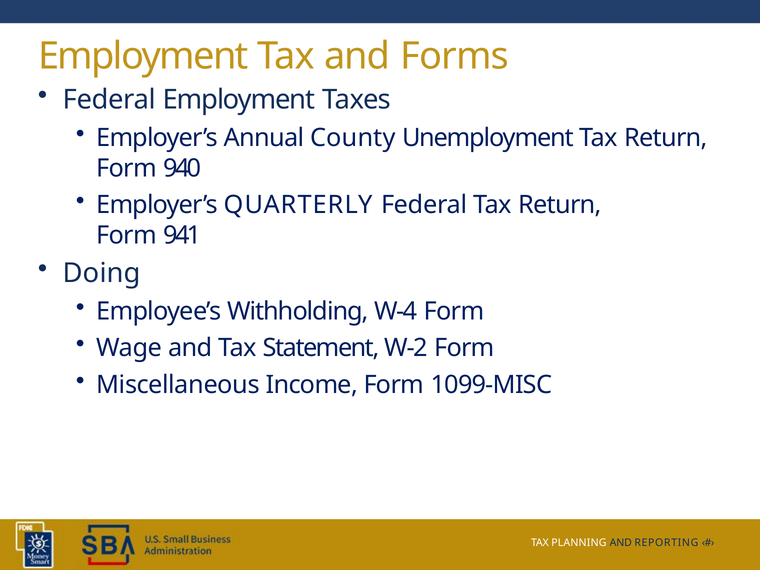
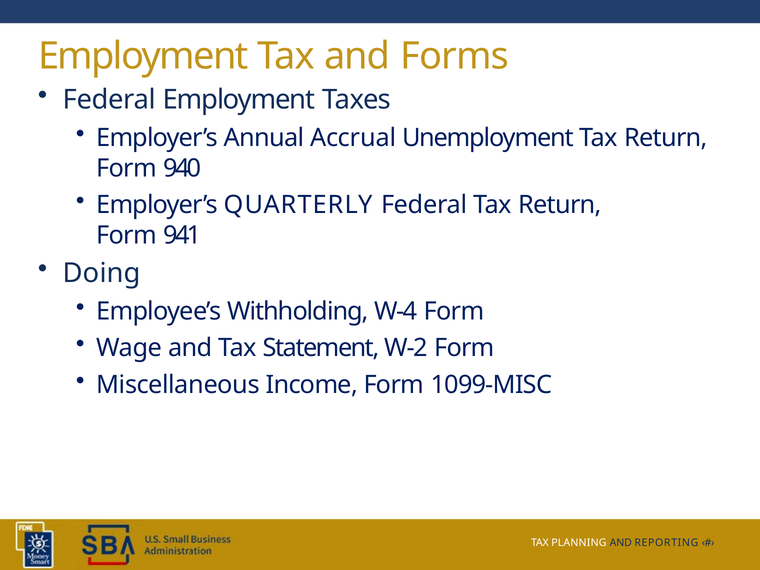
County: County -> Accrual (353, 138)
